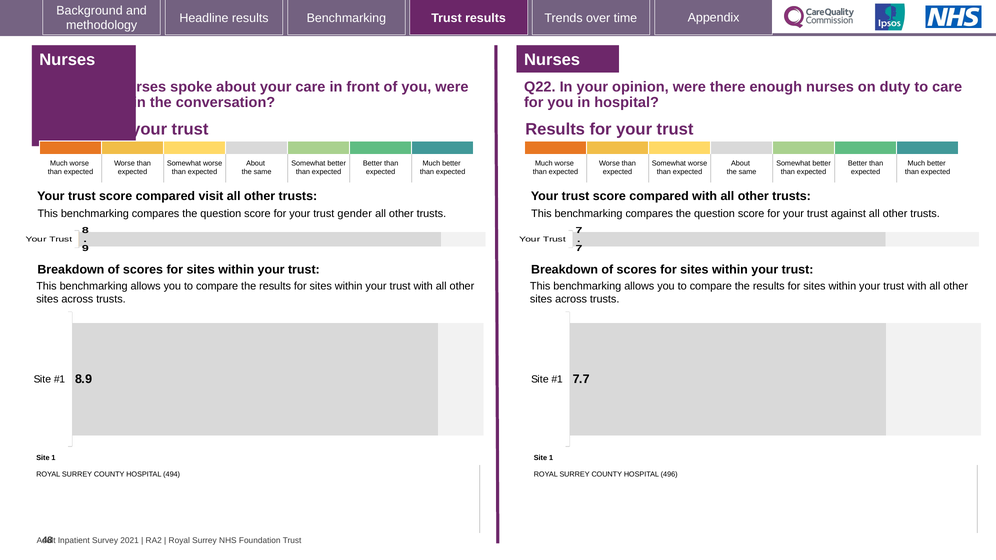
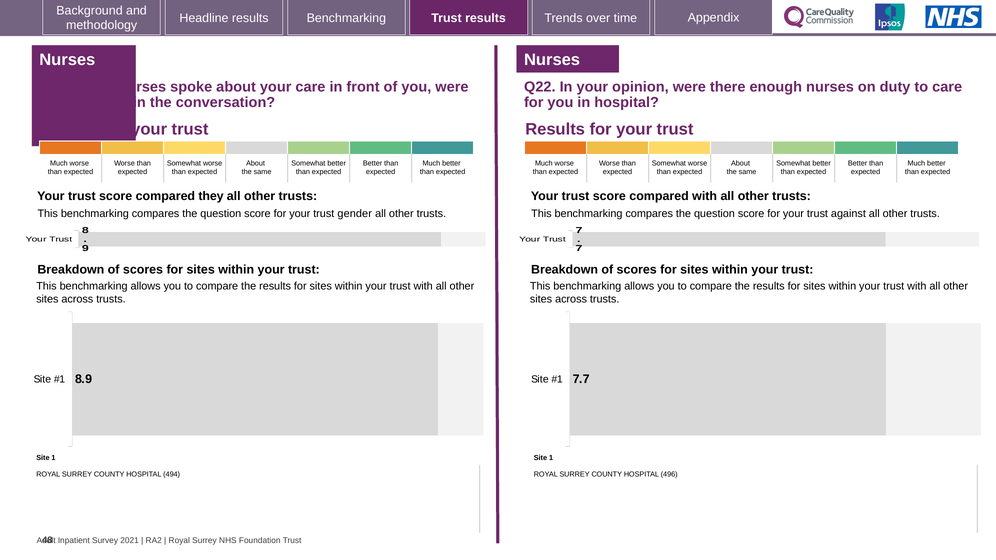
visit: visit -> they (211, 196)
